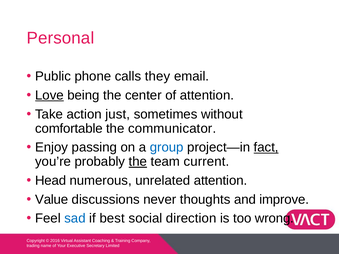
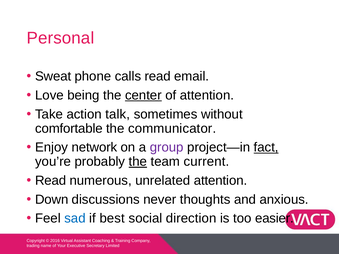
Public: Public -> Sweat (53, 76)
calls they: they -> read (158, 76)
Love underline: present -> none (49, 95)
center underline: none -> present (143, 95)
just: just -> talk (118, 114)
passing: passing -> network (94, 148)
group colour: blue -> purple (167, 148)
Head: Head -> Read (51, 181)
Value: Value -> Down (52, 200)
improve: improve -> anxious (284, 200)
wrong: wrong -> easier (274, 219)
